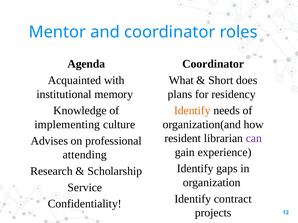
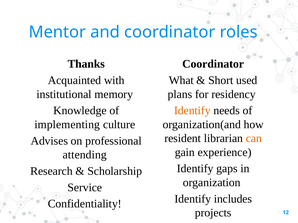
Agenda: Agenda -> Thanks (86, 64)
does: does -> used (247, 80)
can colour: purple -> orange (254, 139)
contract: contract -> includes (233, 199)
